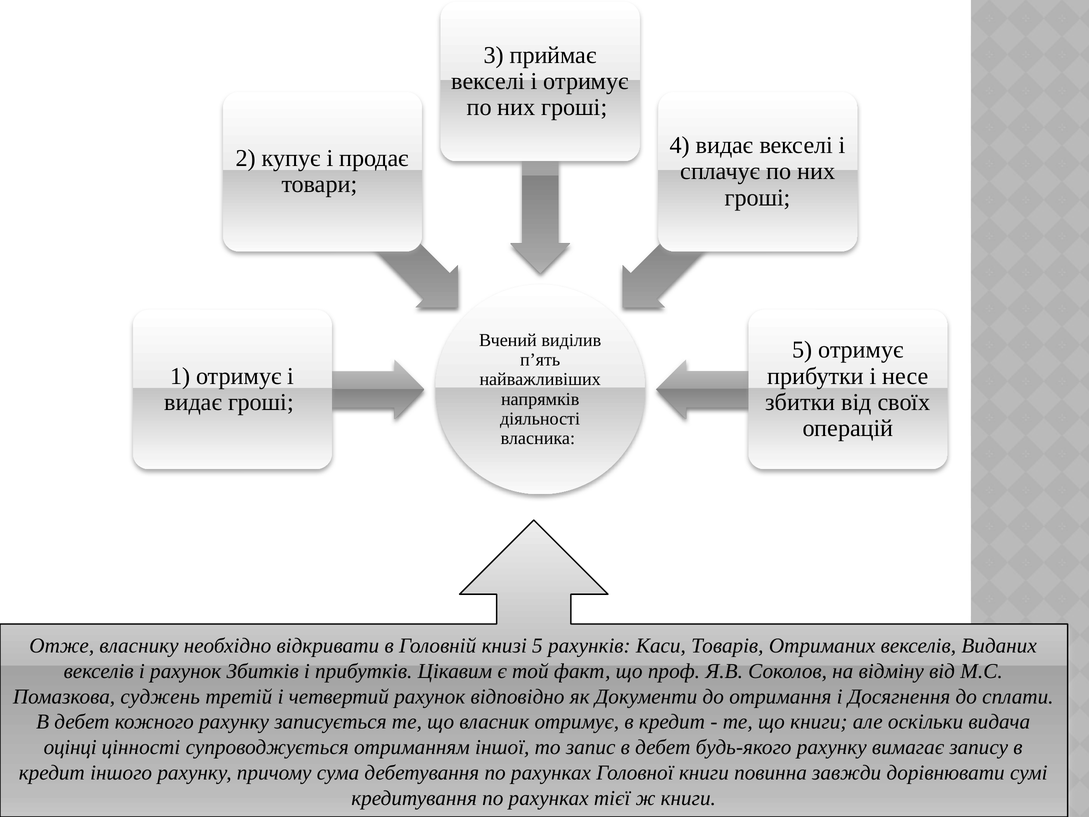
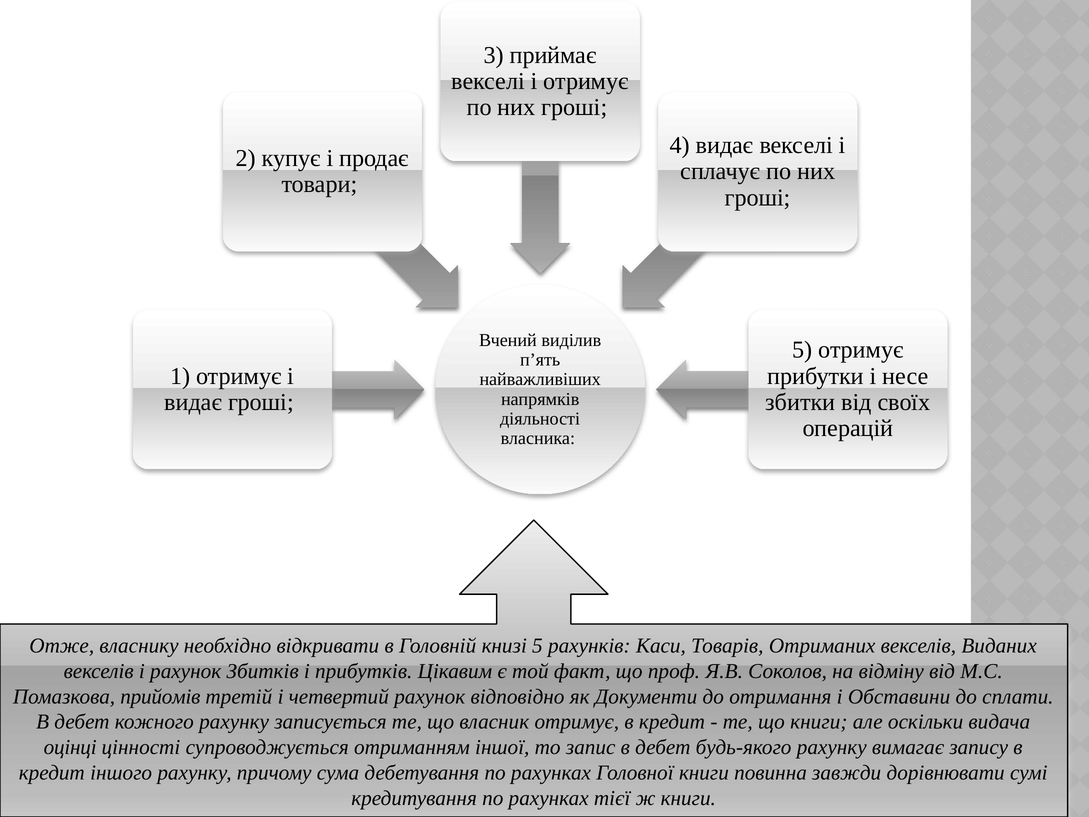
суджень: суджень -> прийомів (160, 696)
Досягнення: Досягнення -> Обставини (899, 696)
